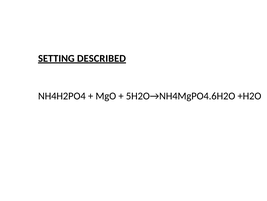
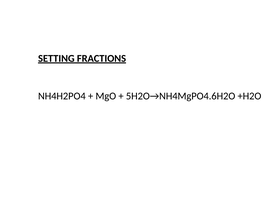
DESCRIBED: DESCRIBED -> FRACTIONS (101, 58)
